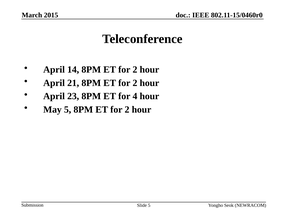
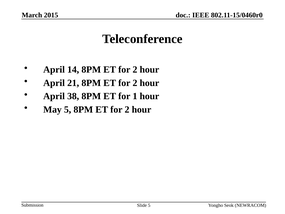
23: 23 -> 38 (73, 96)
4: 4 -> 1 (135, 96)
